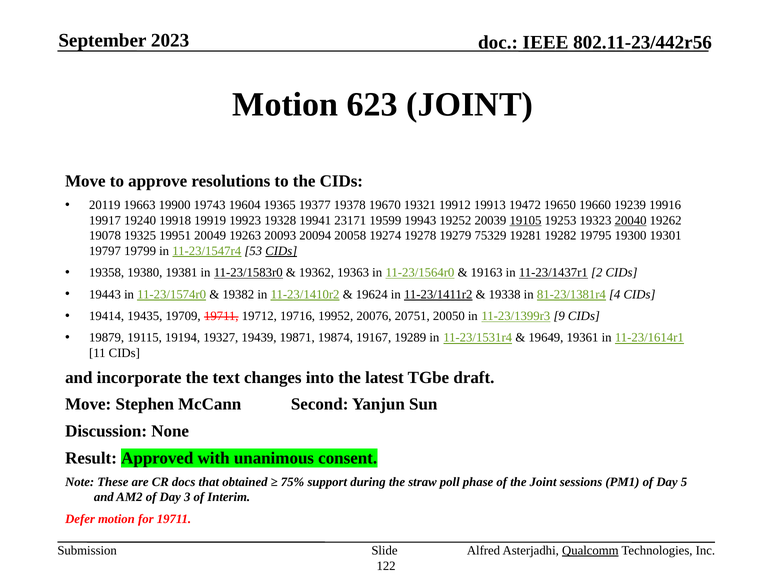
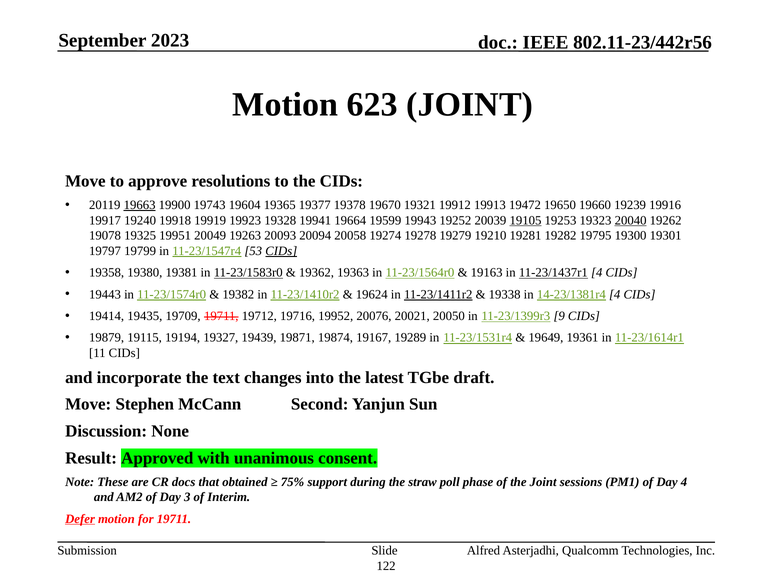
19663 underline: none -> present (140, 205)
23171: 23171 -> 19664 (350, 220)
75329: 75329 -> 19210 (490, 236)
11-23/1437r1 2: 2 -> 4 (597, 273)
81-23/1381r4: 81-23/1381r4 -> 14-23/1381r4 (571, 295)
20751: 20751 -> 20021 (412, 316)
Day 5: 5 -> 4 (684, 482)
Defer underline: none -> present (80, 519)
Qualcomm underline: present -> none (590, 551)
